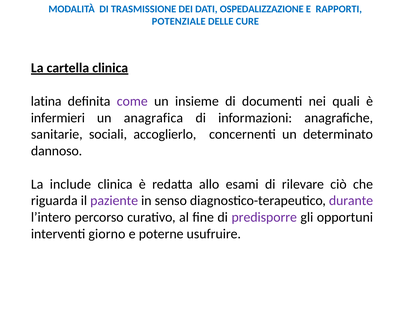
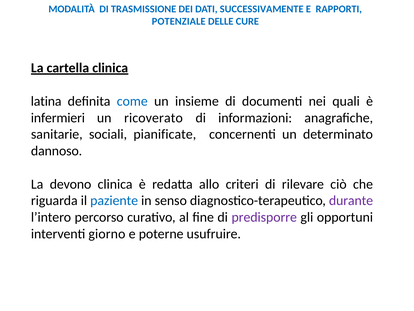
OSPEDALIZZAZIONE: OSPEDALIZZAZIONE -> SUCCESSIVAMENTE (262, 9)
come colour: purple -> blue (132, 101)
anagrafica: anagrafica -> ricoverato (153, 118)
accoglierlo: accoglierlo -> pianificate (165, 134)
include: include -> devono (71, 184)
esami: esami -> criteri (242, 184)
paziente colour: purple -> blue (114, 200)
